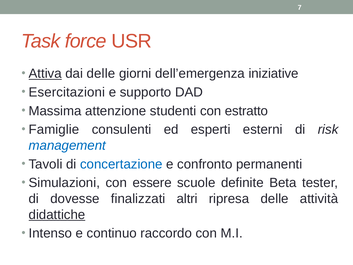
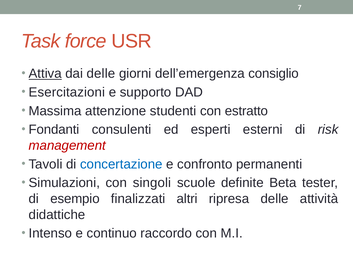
iniziative: iniziative -> consiglio (274, 74)
Famiglie: Famiglie -> Fondanti (54, 129)
management colour: blue -> red (67, 145)
essere: essere -> singoli (152, 183)
dovesse: dovesse -> esempio (75, 199)
didattiche underline: present -> none (57, 214)
